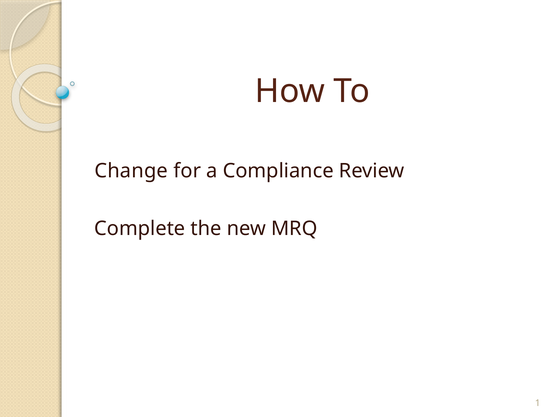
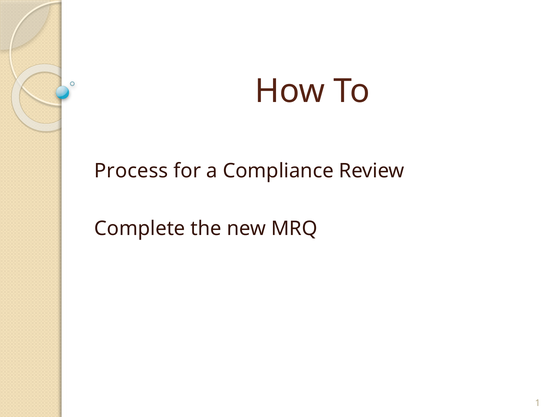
Change: Change -> Process (131, 171)
